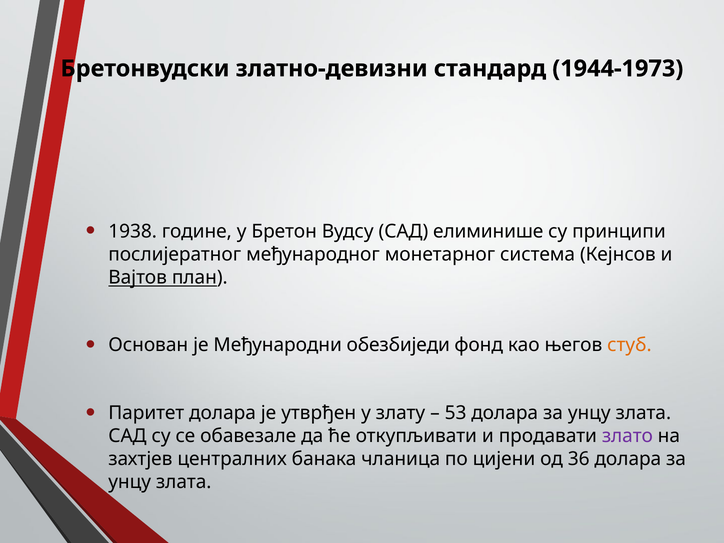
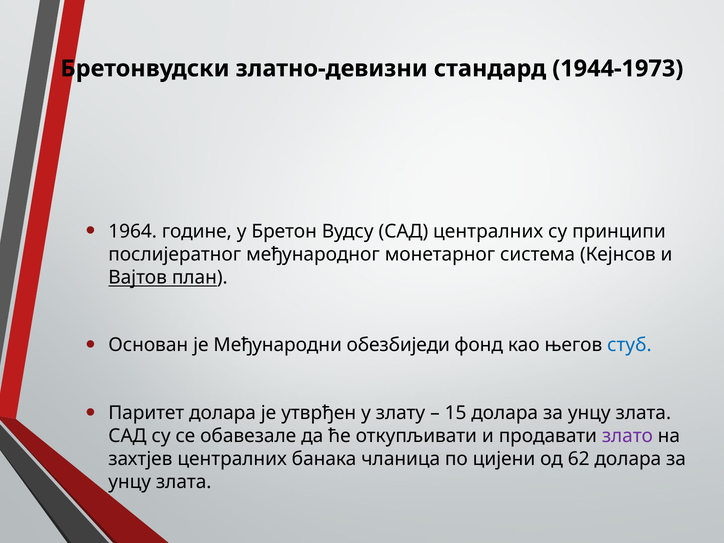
1938: 1938 -> 1964 (133, 231)
САД елиминише: елиминише -> централних (488, 231)
стуб colour: orange -> blue (629, 345)
53: 53 -> 15 (456, 413)
36: 36 -> 62 (579, 459)
